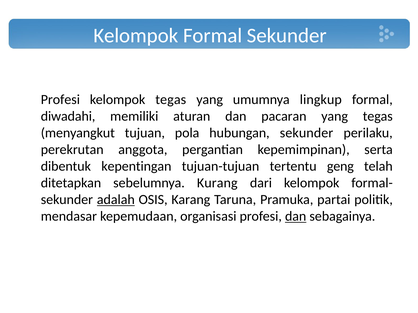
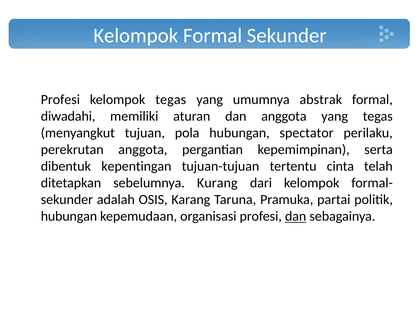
lingkup: lingkup -> abstrak (321, 100)
dan pacaran: pacaran -> anggota (284, 116)
hubungan sekunder: sekunder -> spectator (307, 133)
geng: geng -> cinta (340, 166)
adalah underline: present -> none (116, 200)
mendasar: mendasar -> hubungan (69, 217)
